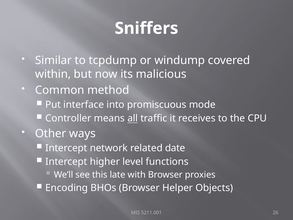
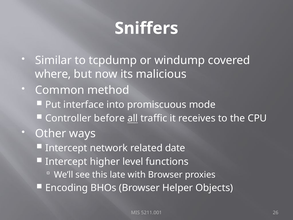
within: within -> where (53, 74)
means: means -> before (109, 118)
